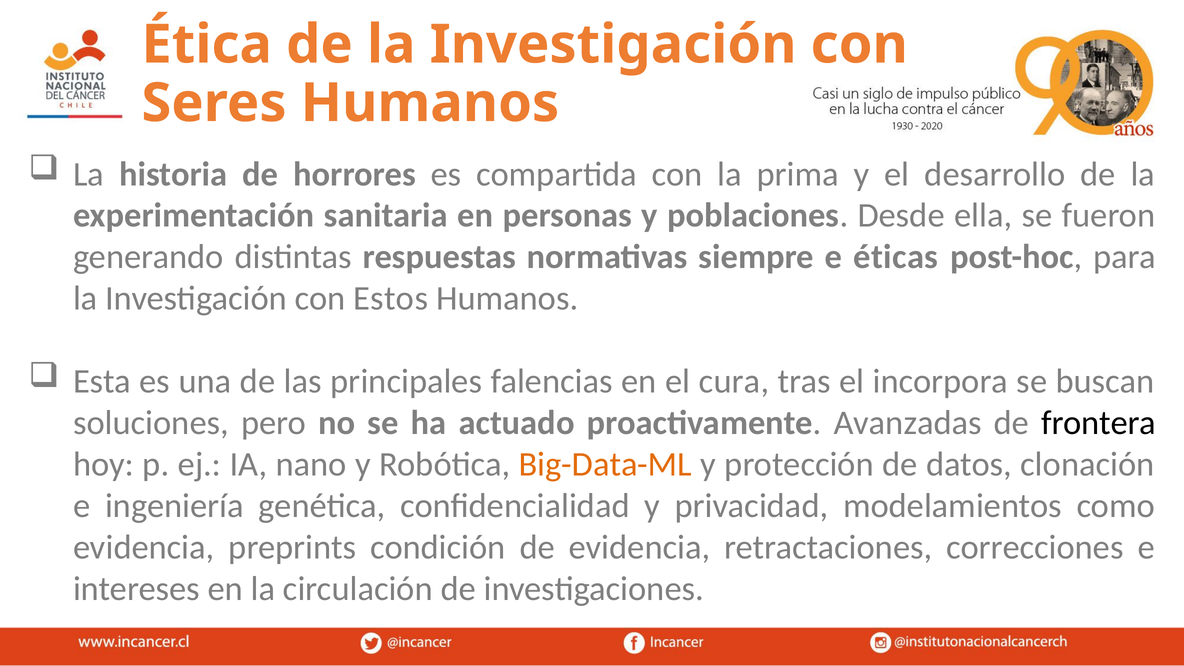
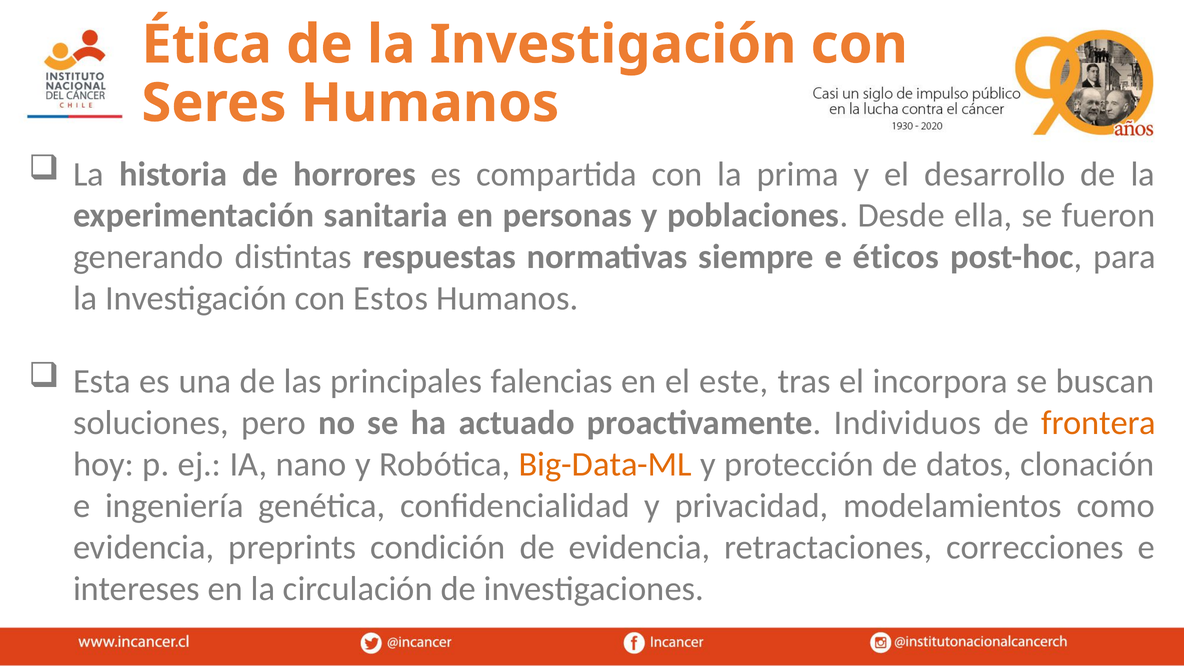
éticas: éticas -> éticos (896, 257)
cura: cura -> este (734, 381)
Avanzadas: Avanzadas -> Individuos (907, 423)
frontera colour: black -> orange (1099, 423)
